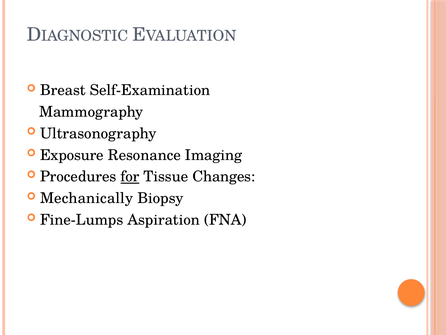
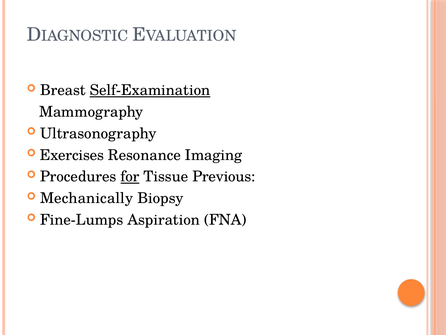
Self-Examination underline: none -> present (150, 90)
Exposure: Exposure -> Exercises (72, 155)
Changes: Changes -> Previous (224, 176)
